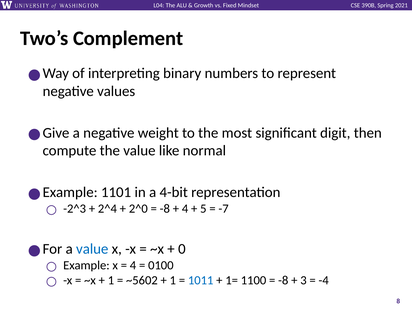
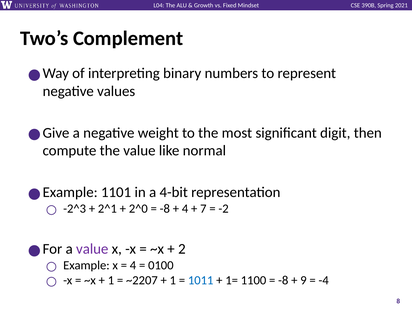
2^4: 2^4 -> 2^1 (107, 209)
5: 5 -> 7 (203, 209)
-7: -7 -> -2 (224, 209)
value colour: blue -> purple (92, 249)
0: 0 -> 2 (182, 249)
~5602: ~5602 -> ~2207 (142, 280)
3: 3 -> 9 (303, 280)
